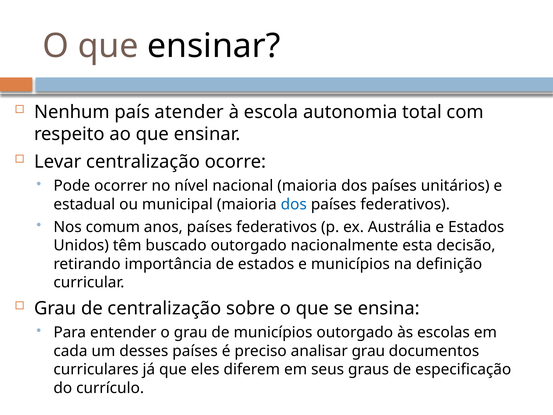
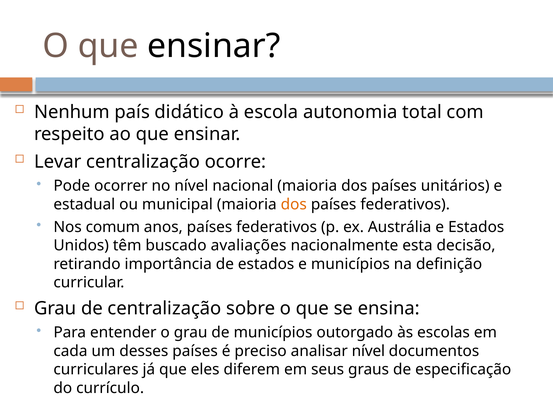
atender: atender -> didático (189, 112)
dos colour: blue -> orange (294, 204)
buscado outorgado: outorgado -> avaliações (249, 245)
analisar grau: grau -> nível (368, 351)
